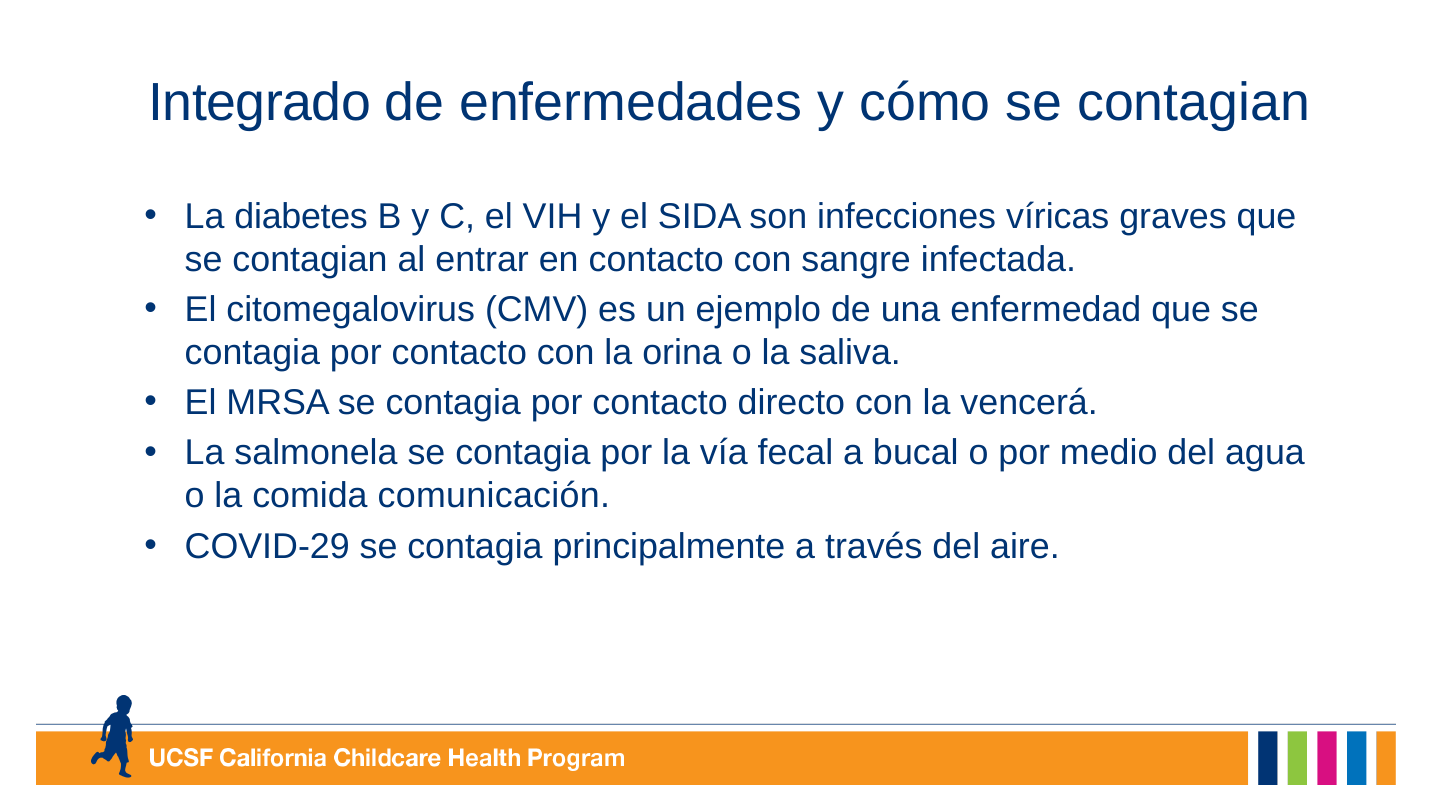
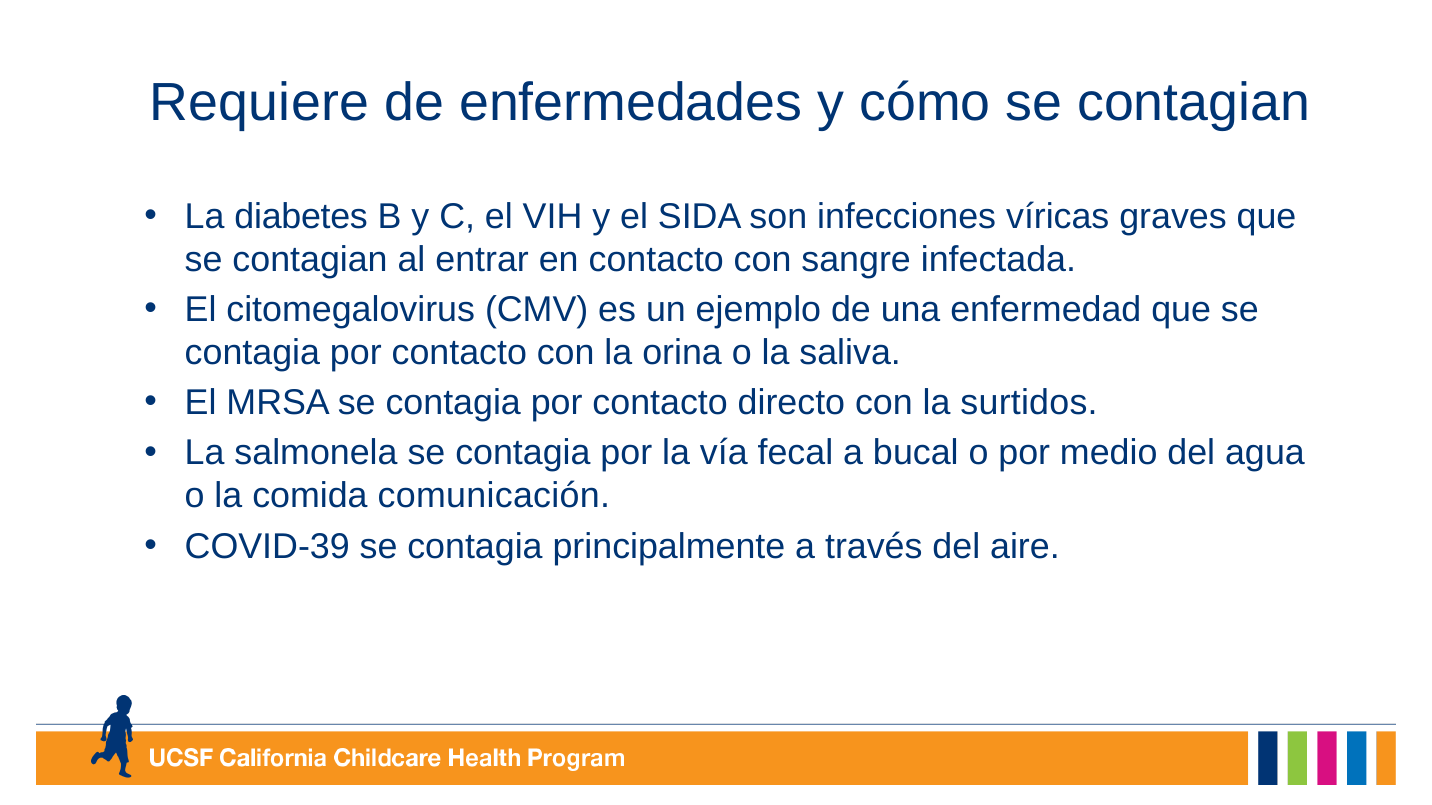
Integrado: Integrado -> Requiere (259, 103)
vencerá: vencerá -> surtidos (1029, 403)
COVID-29: COVID-29 -> COVID-39 (267, 547)
